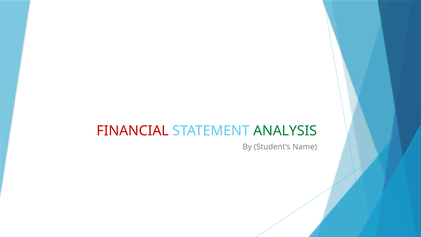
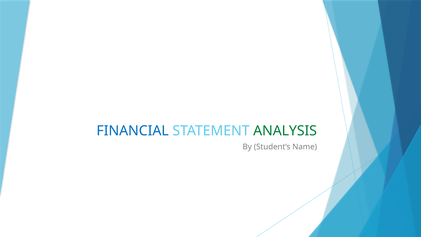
FINANCIAL colour: red -> blue (133, 131)
